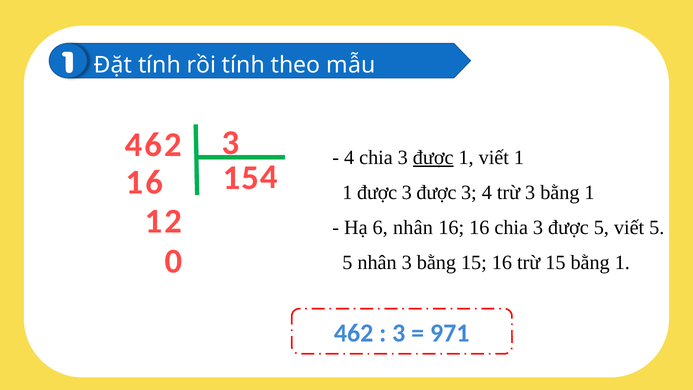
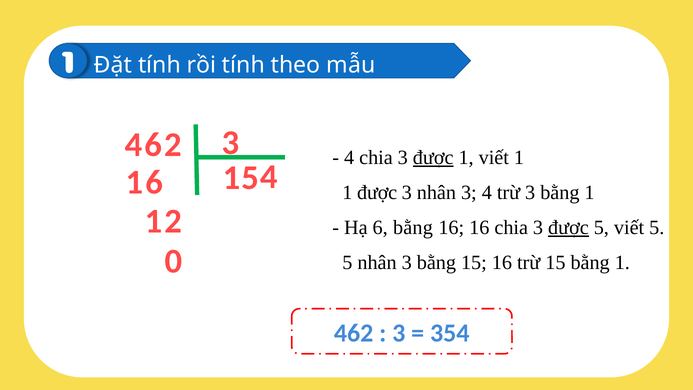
được: được -> nhân (436, 192)
6 nhân: nhân -> bằng (413, 227)
được underline: none -> present (568, 227)
971: 971 -> 354 (450, 333)
